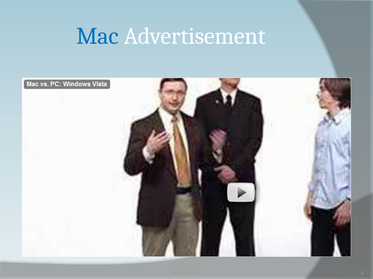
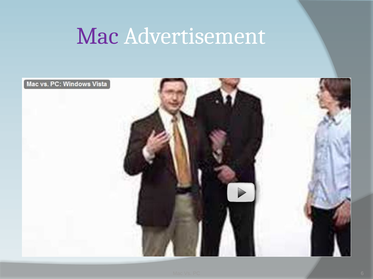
Mac colour: blue -> purple (98, 36)
